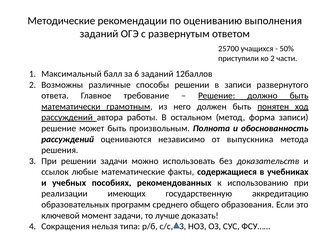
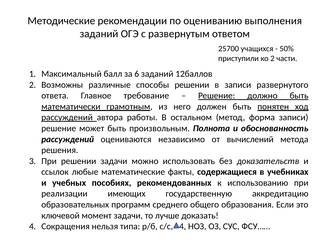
выпускника: выпускника -> вычислений (250, 139)
с/с 3: 3 -> 4 (183, 227)
